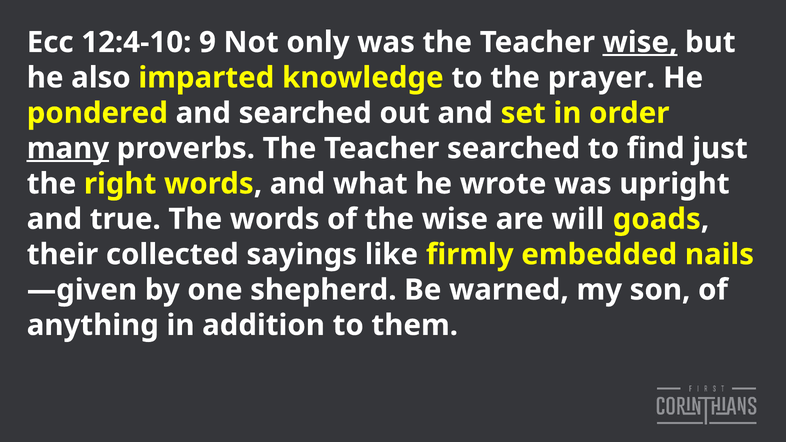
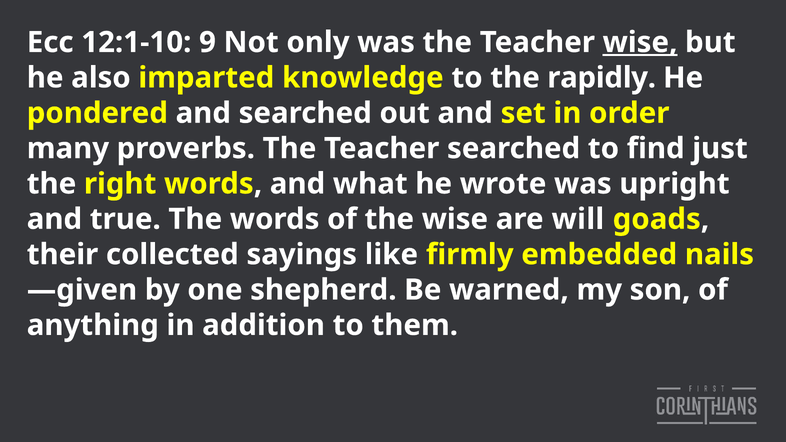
12:4-10: 12:4-10 -> 12:1-10 (136, 42)
prayer: prayer -> rapidly (602, 78)
many underline: present -> none (68, 148)
